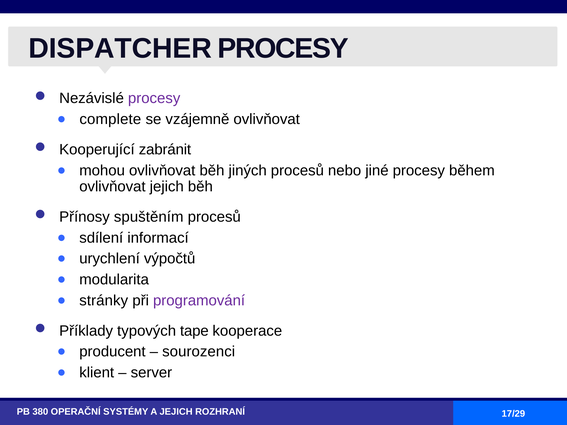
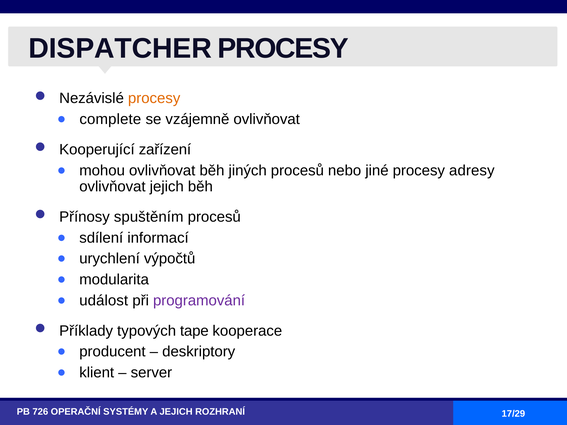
procesy colour: purple -> orange (154, 98)
zabránit: zabránit -> zařízení (165, 150)
během: během -> adresy (472, 171)
stránky: stránky -> událost (104, 301)
sourozenci: sourozenci -> deskriptory (199, 352)
380: 380 -> 726 (40, 412)
